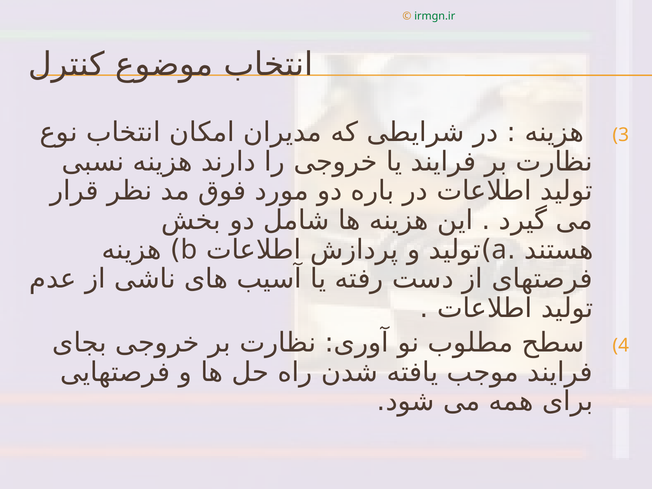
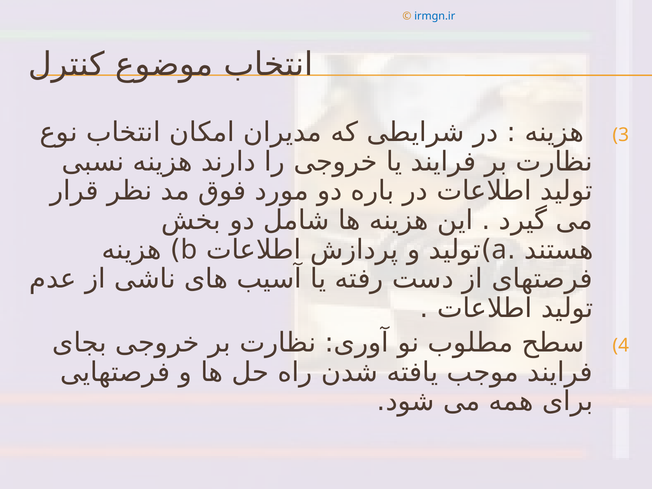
irmgn.ir colour: green -> blue (435, 16)
